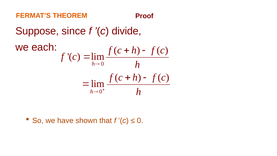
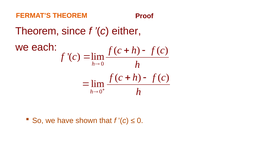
Suppose: Suppose -> Theorem (37, 31)
divide: divide -> either (126, 31)
